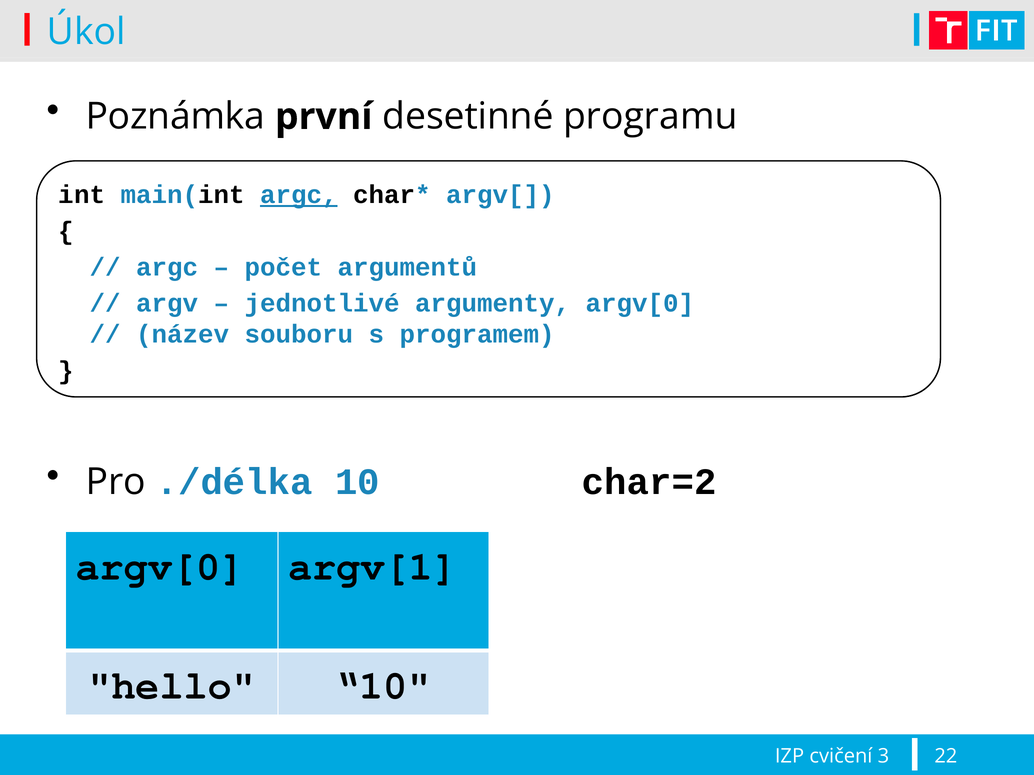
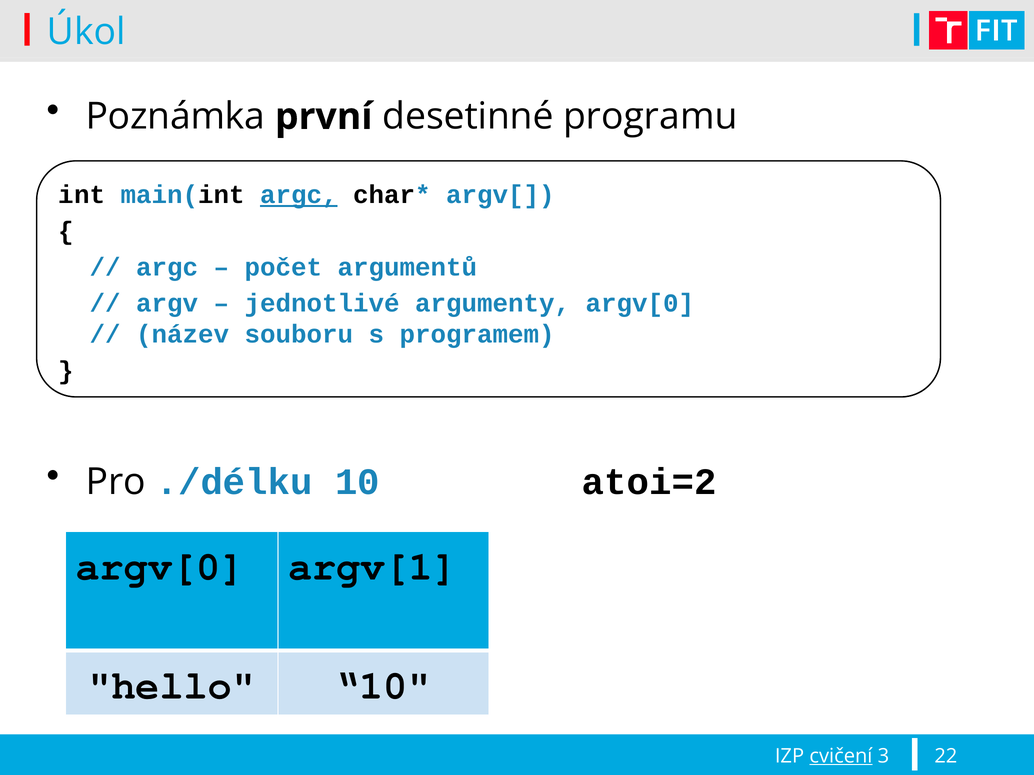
./délka: ./délka -> ./délku (234, 482)
char=2: char=2 -> atoi=2 (649, 482)
cvičení underline: none -> present (841, 756)
